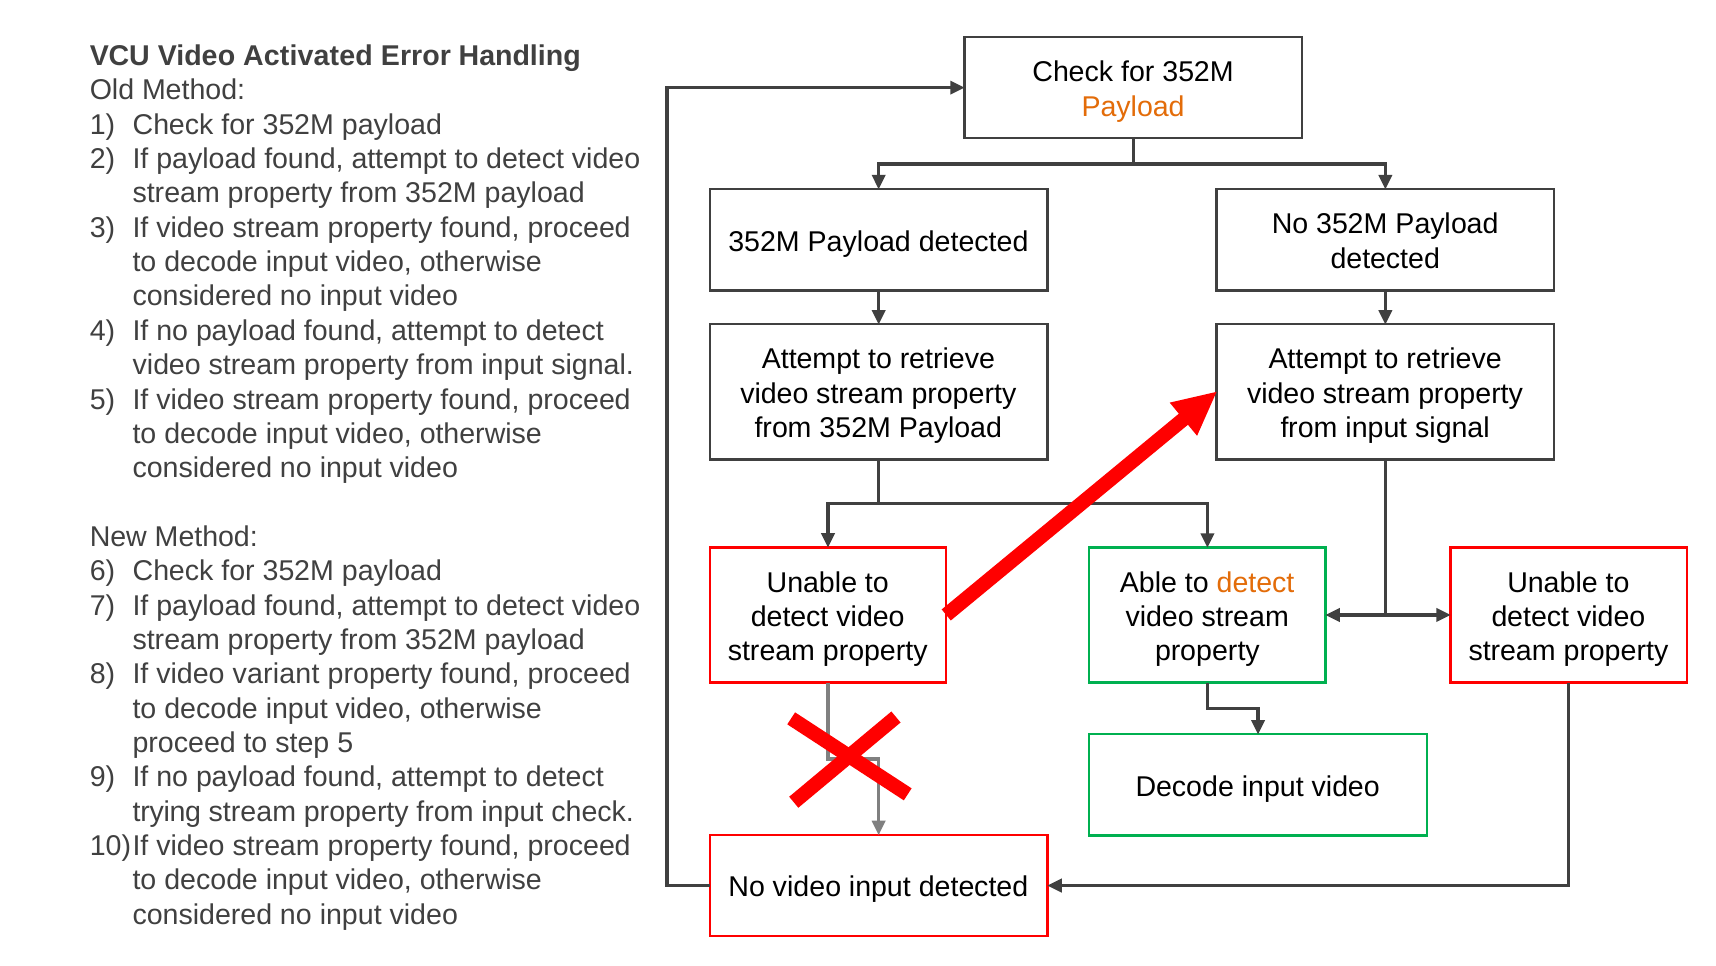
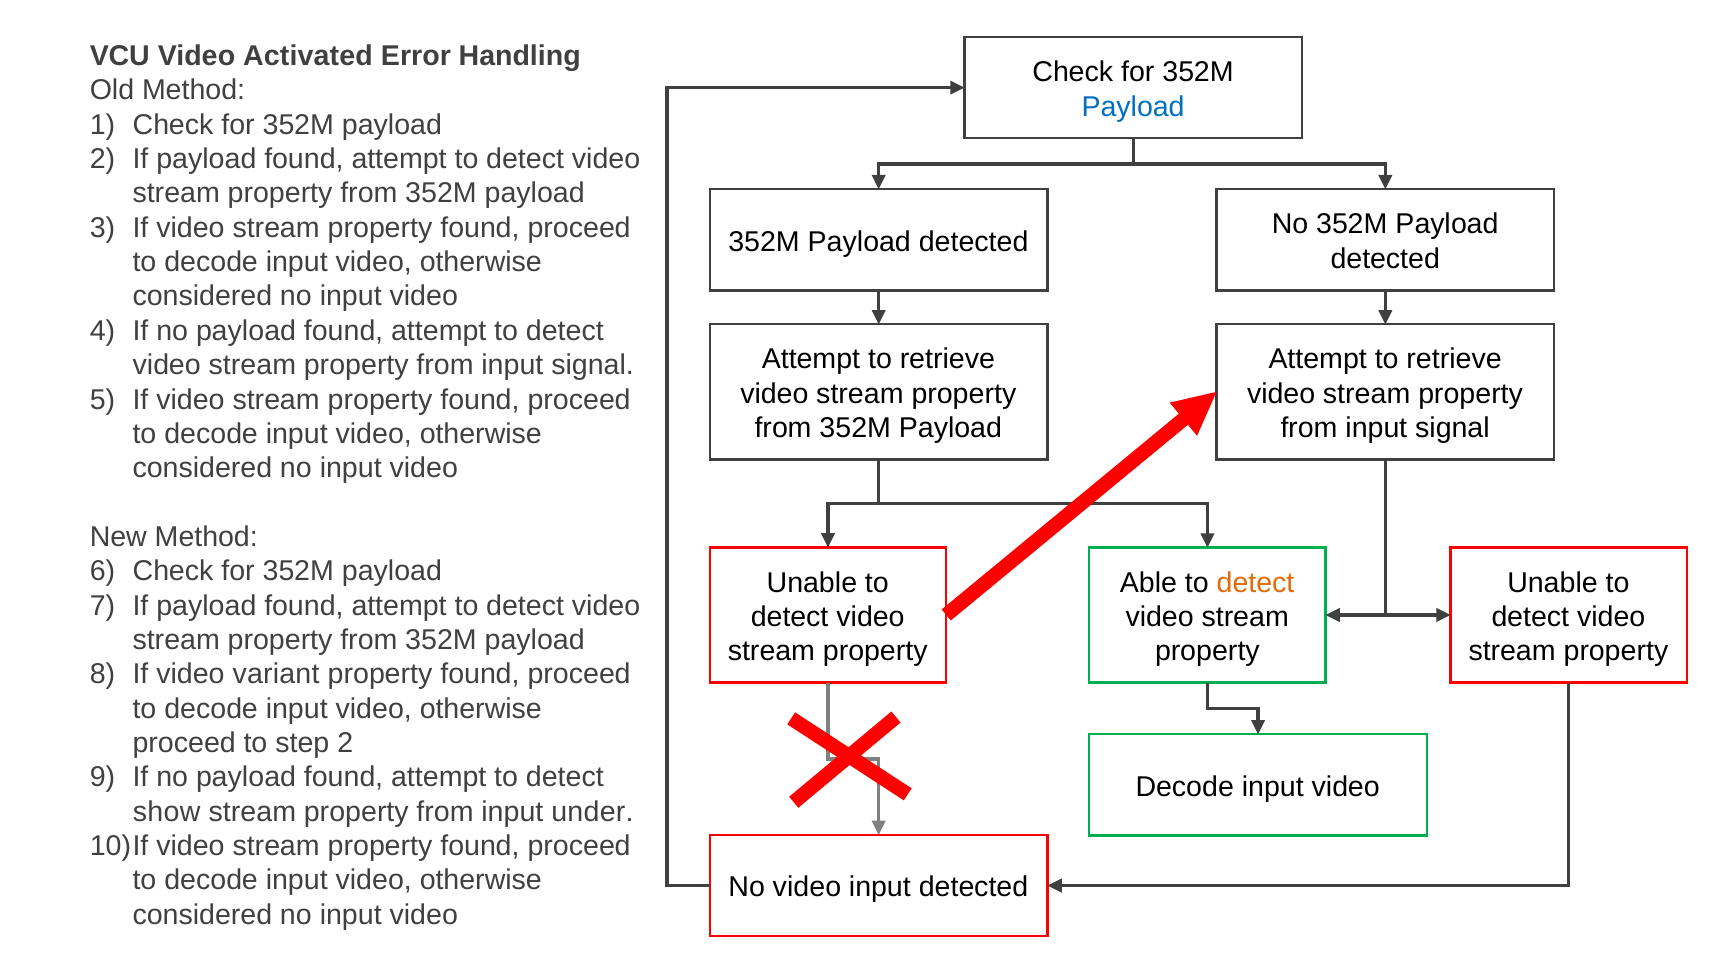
Payload colour: orange -> blue (1133, 107)
step 5: 5 -> 2 (345, 743)
trying: trying -> show (167, 811)
input check: check -> under (592, 811)
